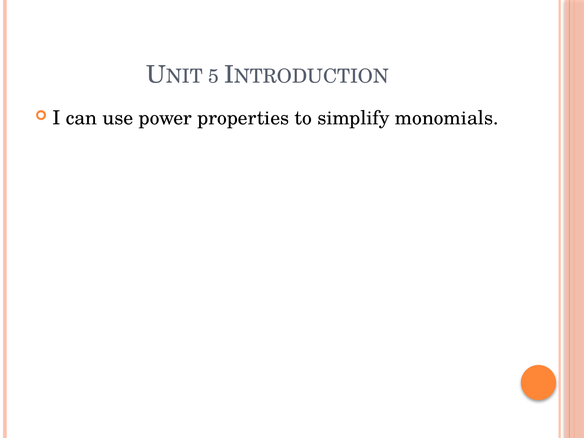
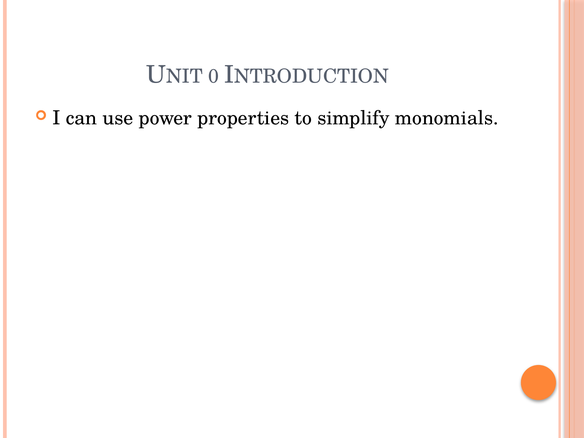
5: 5 -> 0 (214, 76)
